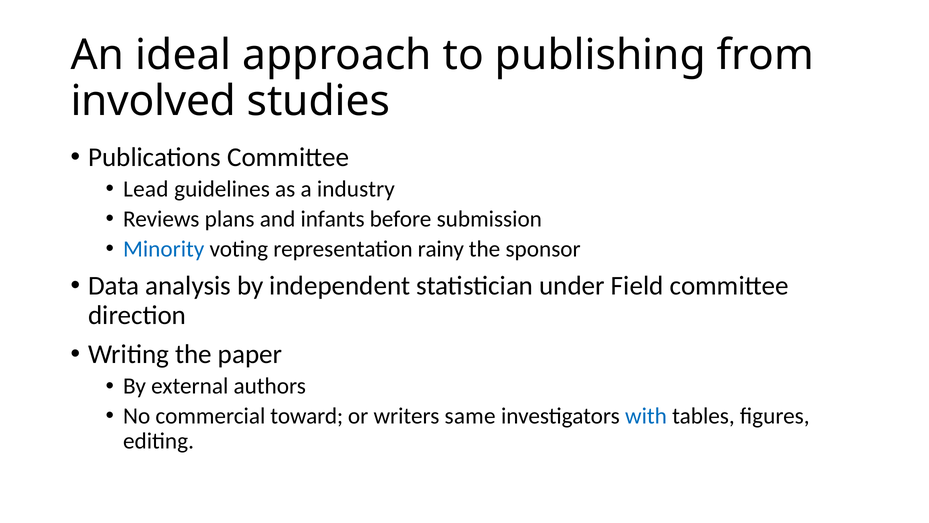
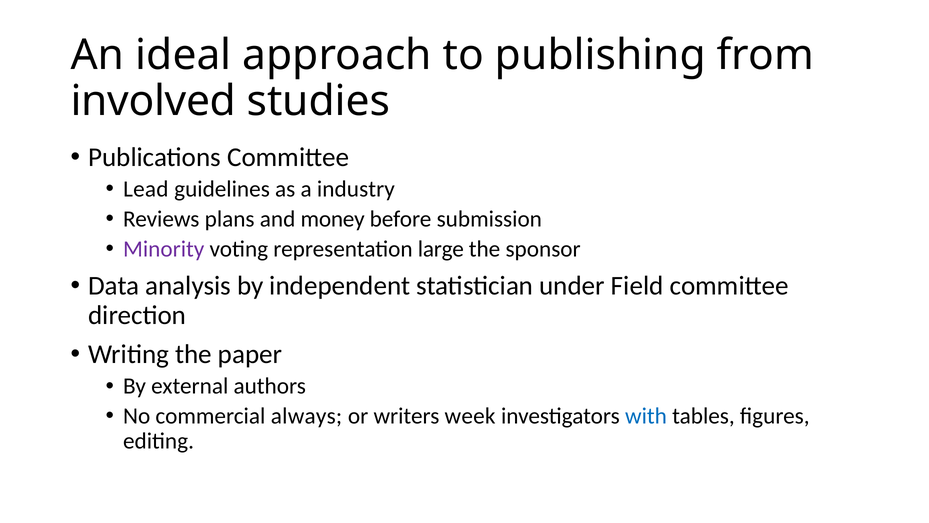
infants: infants -> money (333, 219)
Minority colour: blue -> purple (164, 249)
rainy: rainy -> large (441, 249)
toward: toward -> always (307, 416)
same: same -> week (470, 416)
